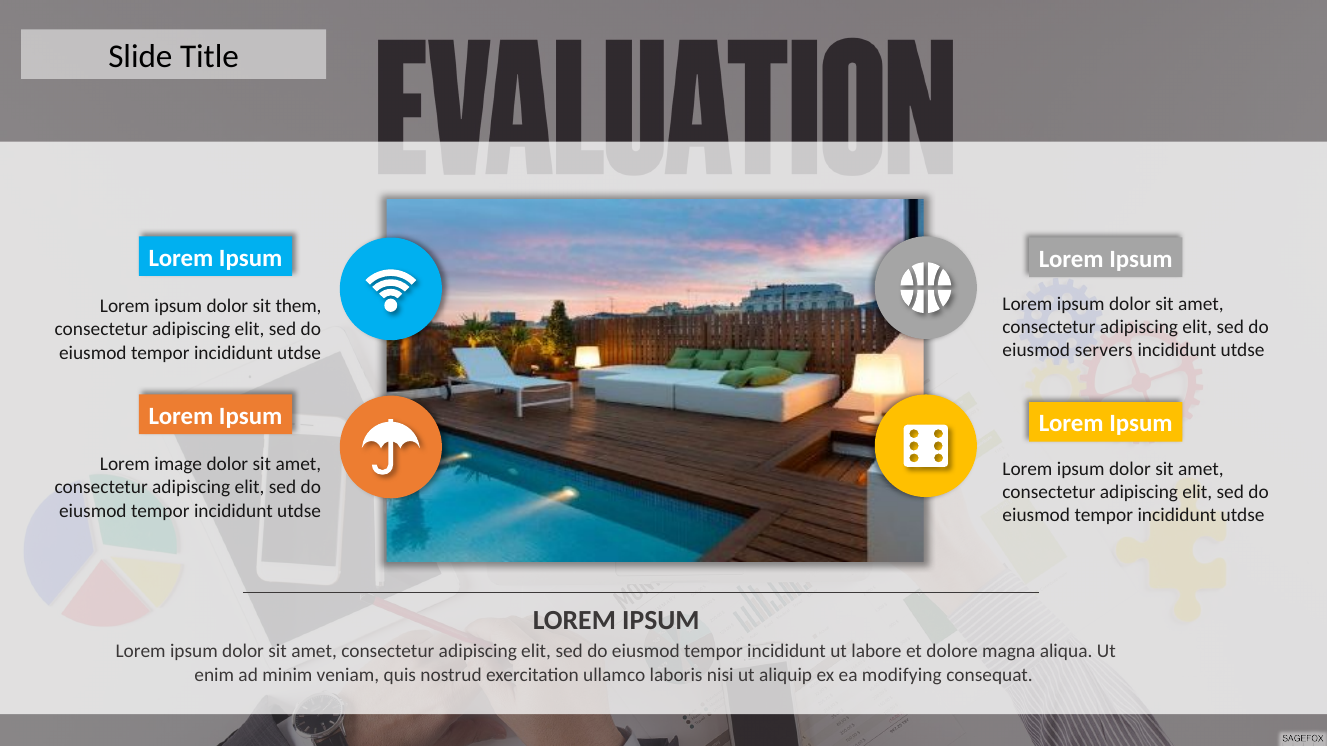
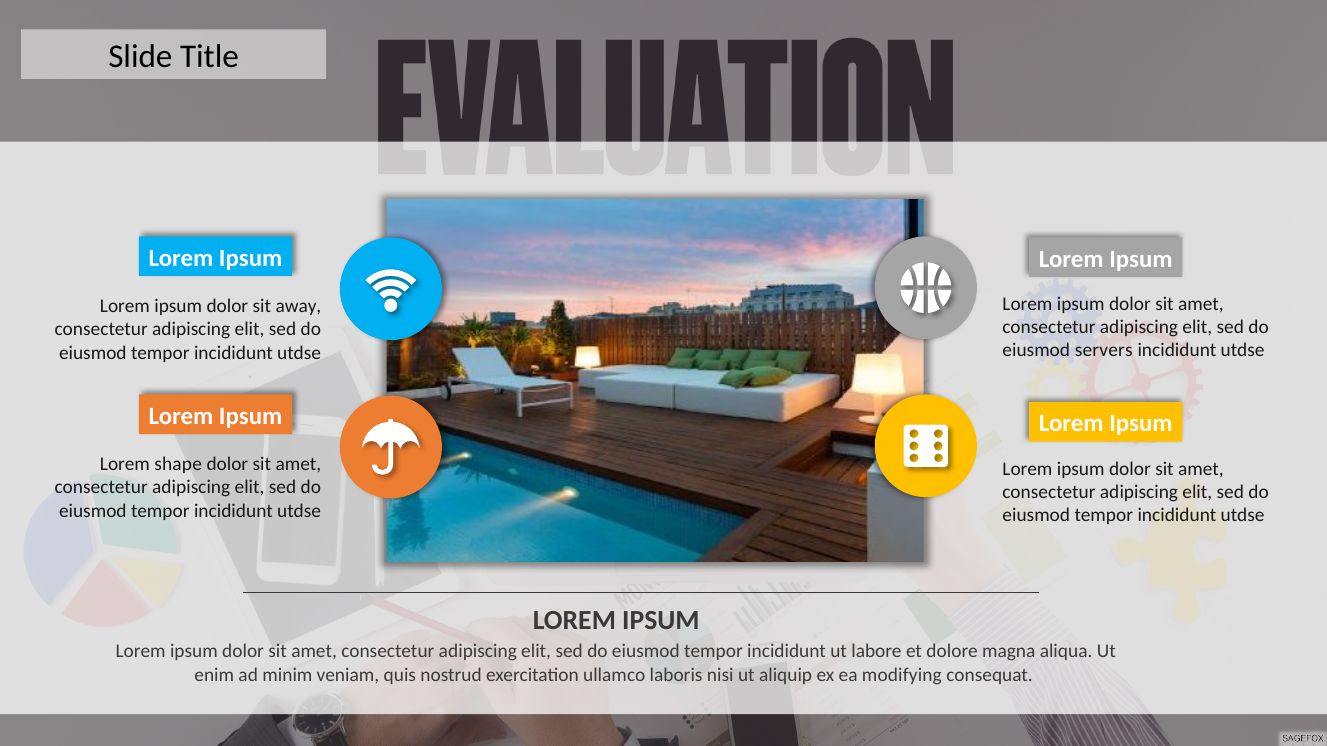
them: them -> away (298, 306)
image: image -> shape (178, 465)
